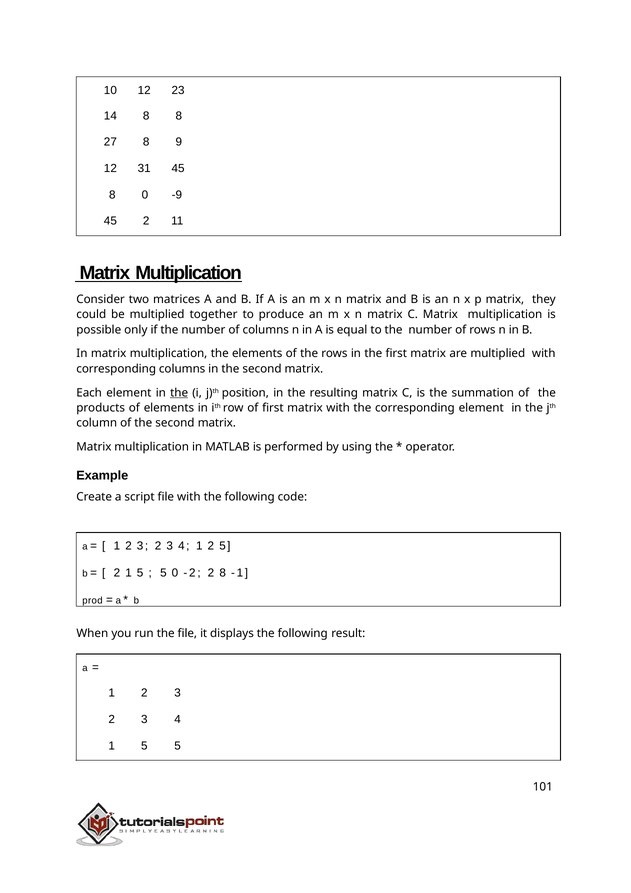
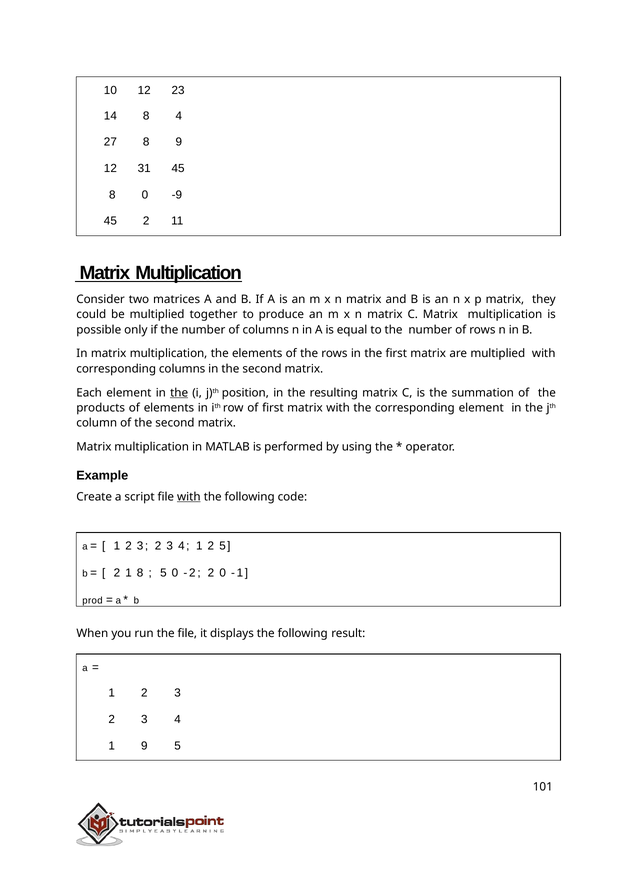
8 8: 8 -> 4 (179, 116)
with underline: none -> present (189, 497)
2 1 5: 5 -> 8 (140, 573)
2 8: 8 -> 0 (223, 573)
5: 5 -> 9 (144, 746)
